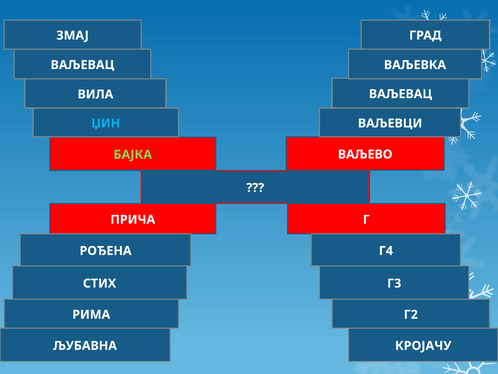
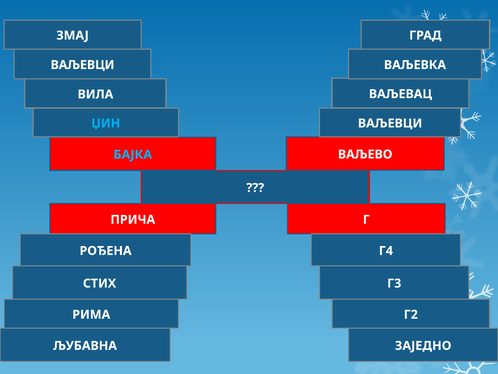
ВАЉЕВАЦ: ВАЉЕВАЦ -> ВАЉЕВЦИ (83, 65)
БАЈКА colour: light green -> light blue (133, 154)
КРОЈАЧУ: КРОЈАЧУ -> ЗАЈЕДНО (423, 345)
